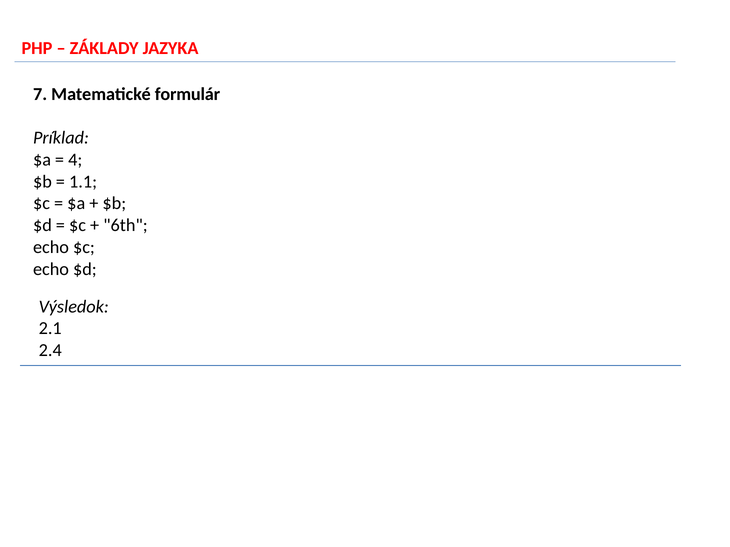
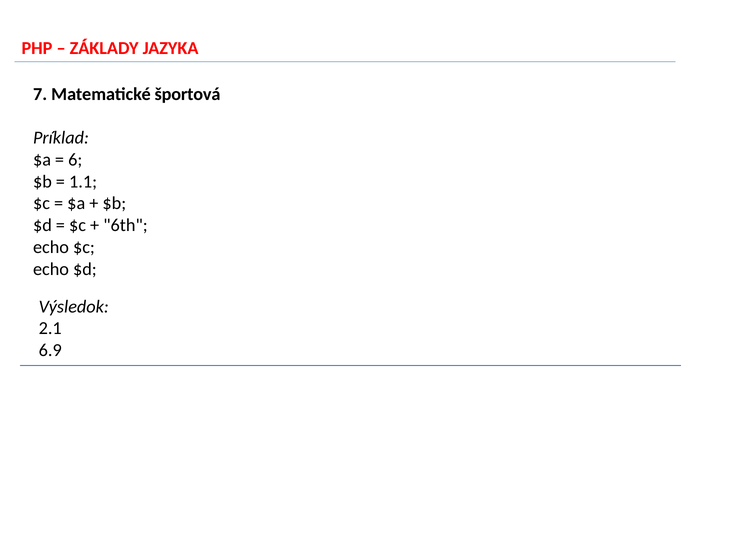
formulár: formulár -> športová (187, 94)
4: 4 -> 6 (75, 160)
2.4: 2.4 -> 6.9 (50, 351)
